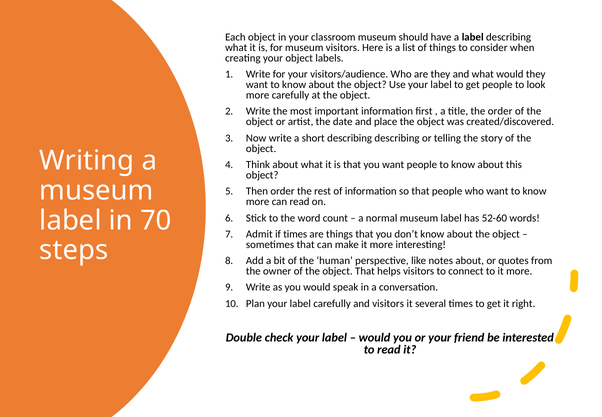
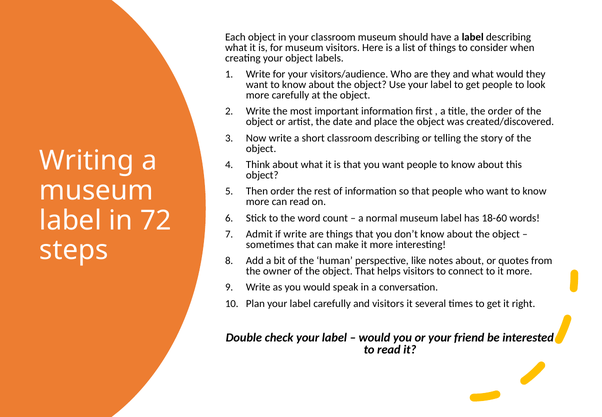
short describing: describing -> classroom (350, 138)
70: 70 -> 72 (156, 220)
52-60: 52-60 -> 18-60 (494, 218)
if times: times -> write (295, 234)
